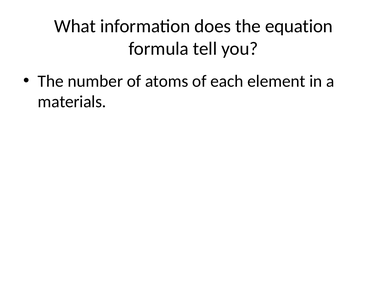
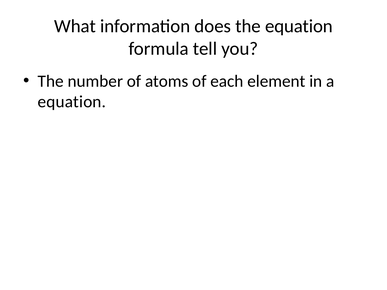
materials: materials -> equation (72, 102)
